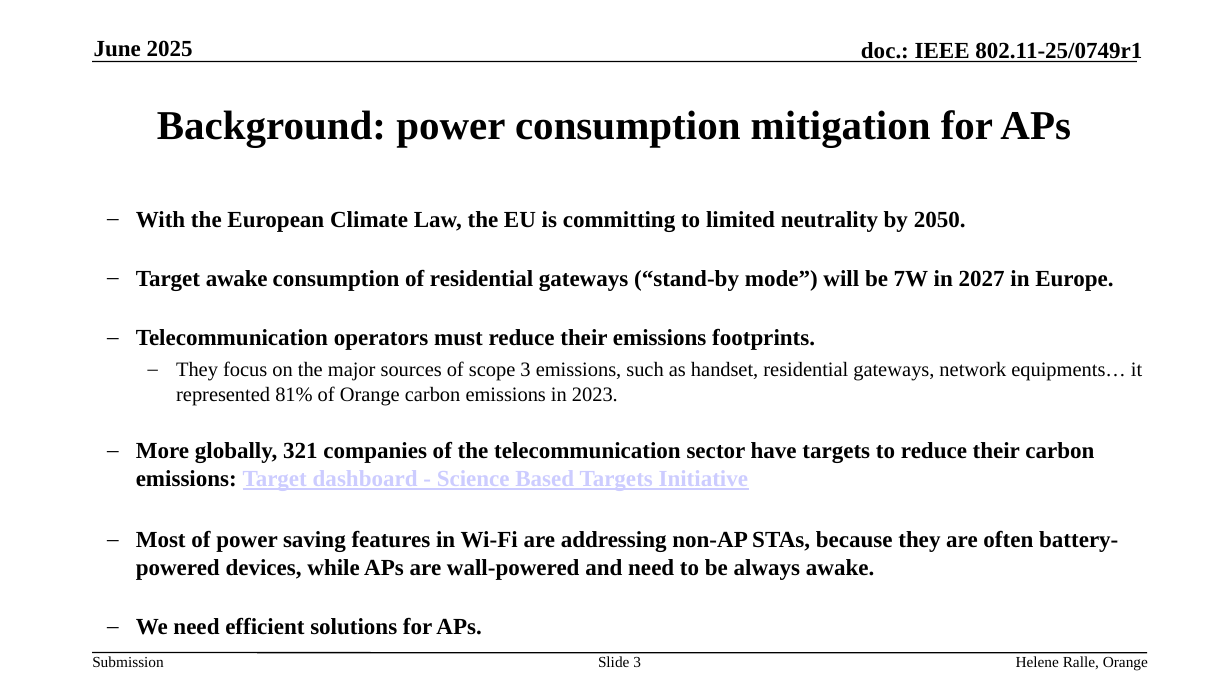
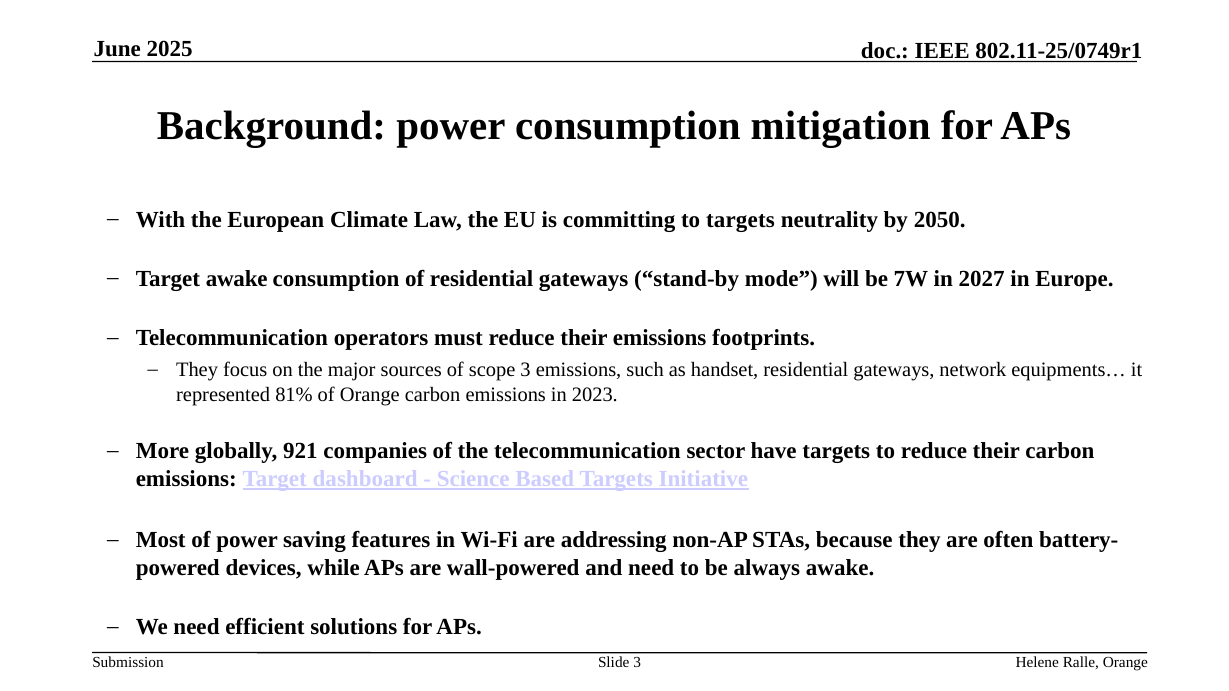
to limited: limited -> targets (740, 220)
321: 321 -> 921 (300, 451)
